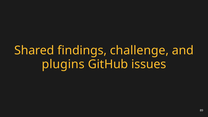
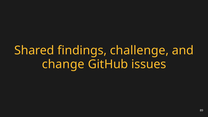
plugins: plugins -> change (63, 64)
